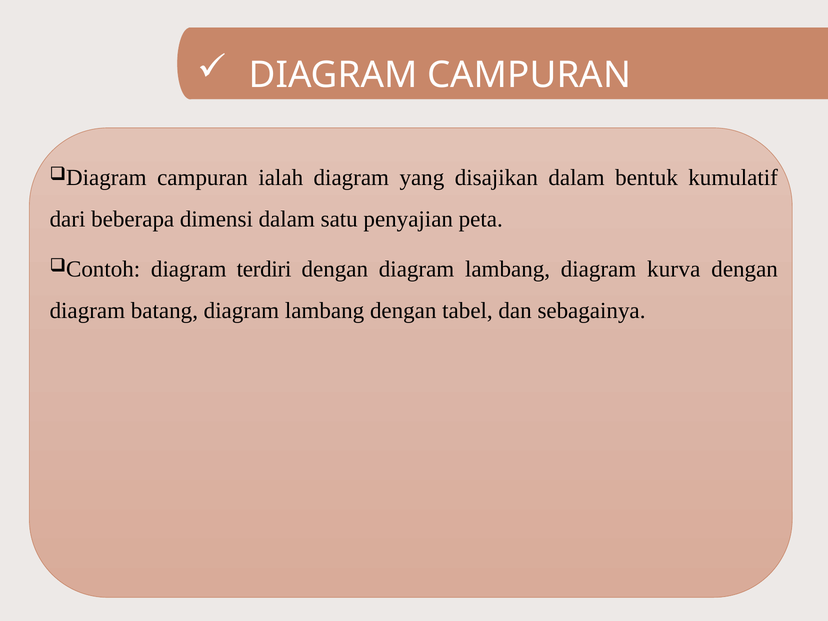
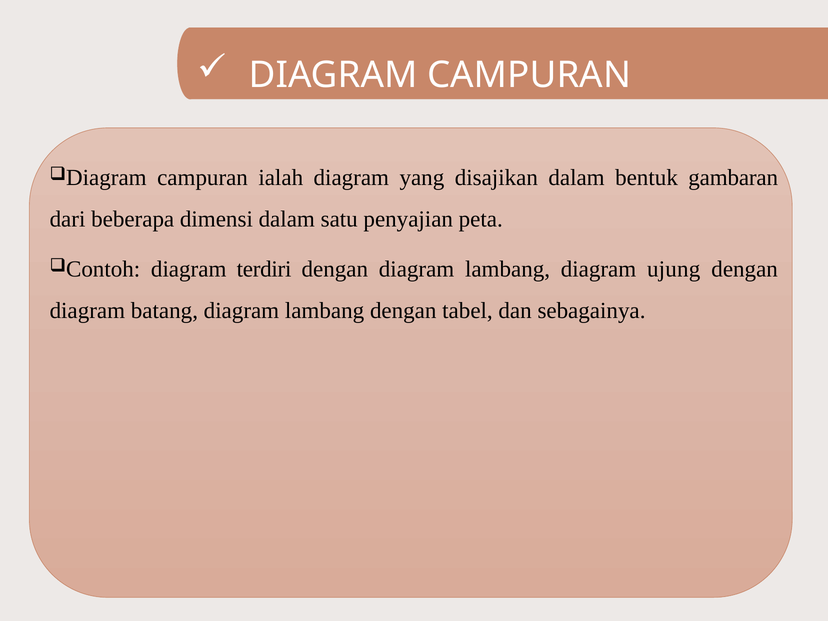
kumulatif: kumulatif -> gambaran (733, 178)
kurva: kurva -> ujung (674, 269)
